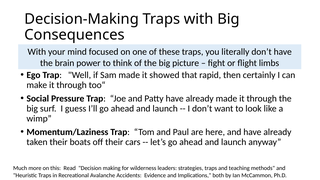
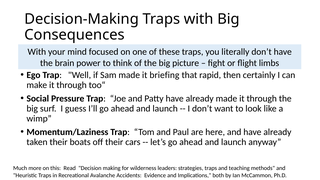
showed: showed -> briefing (164, 75)
